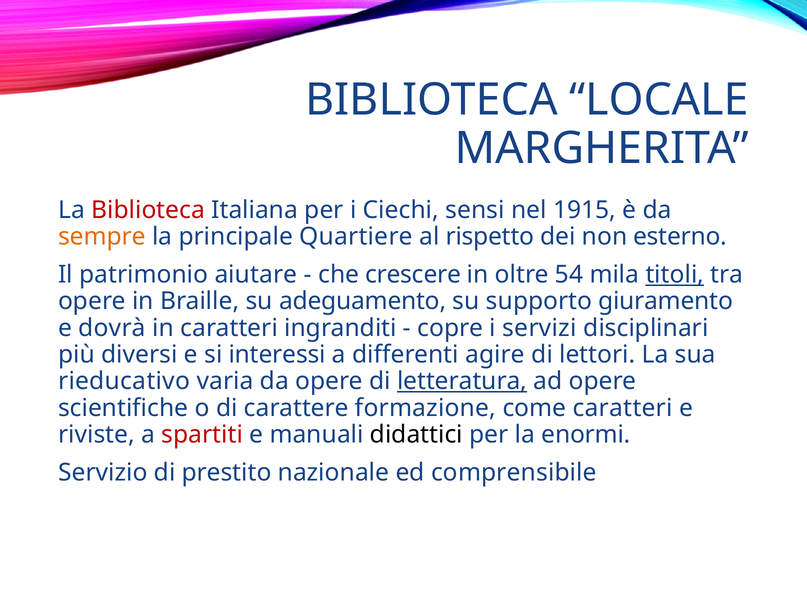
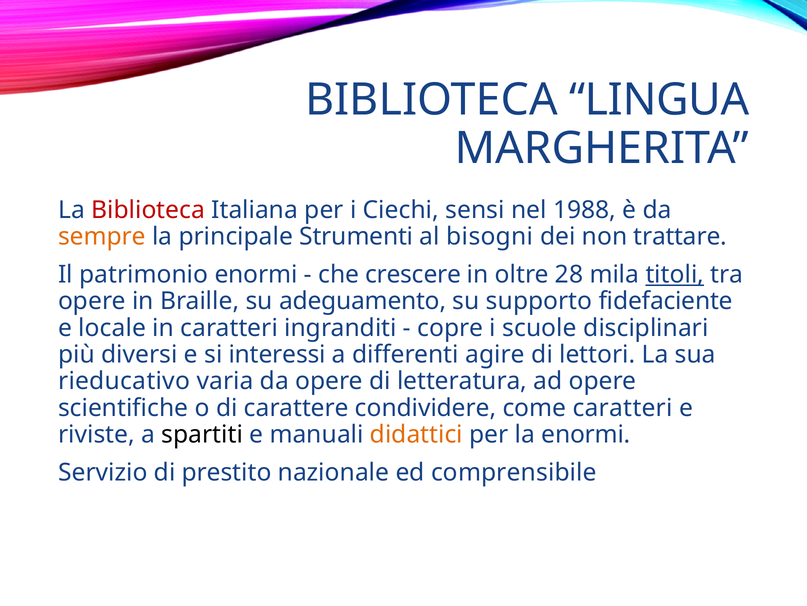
LOCALE: LOCALE -> LINGUA (659, 100)
1915: 1915 -> 1988 (585, 210)
Quartiere: Quartiere -> Strumenti (356, 236)
rispetto: rispetto -> bisogni (490, 236)
esterno: esterno -> trattare (680, 236)
patrimonio aiutare: aiutare -> enormi (256, 274)
54: 54 -> 28 (569, 274)
giuramento: giuramento -> fidefaciente (666, 301)
dovrà: dovrà -> locale (112, 328)
servizi: servizi -> scuole (539, 328)
letteratura underline: present -> none (462, 381)
formazione: formazione -> condividere (426, 407)
spartiti colour: red -> black (202, 434)
didattici colour: black -> orange (416, 434)
